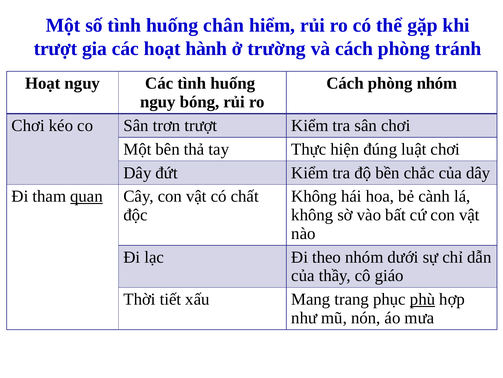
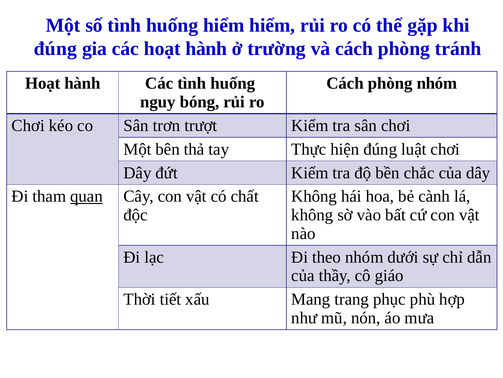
huống chân: chân -> hiểm (224, 25)
trượt: trượt -> đúng (55, 49)
nguy: nguy -> hành (82, 83)
phù underline: present -> none (423, 299)
